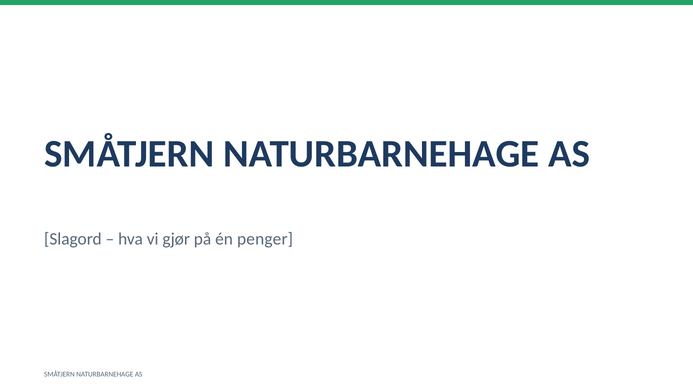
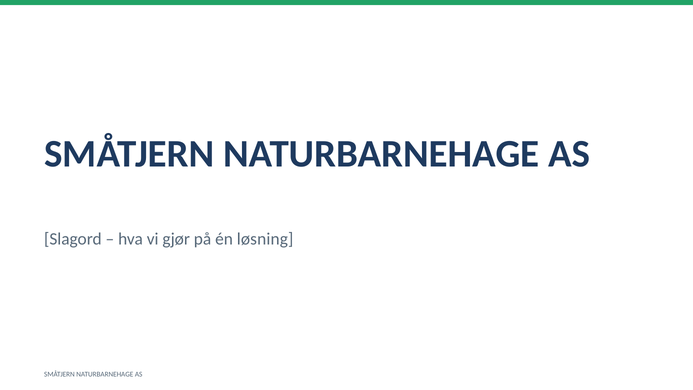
penger: penger -> løsning (265, 239)
